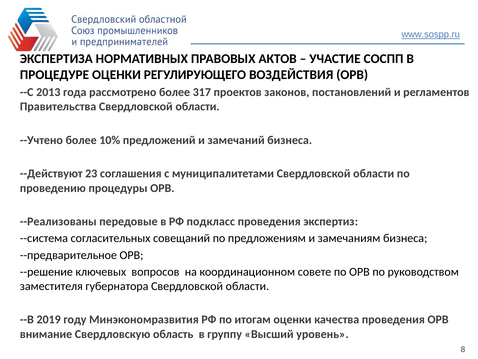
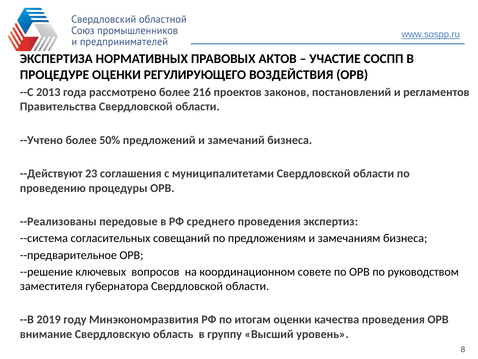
317: 317 -> 216 (202, 92)
10%: 10% -> 50% (110, 140)
подкласс: подкласс -> среднего (211, 221)
